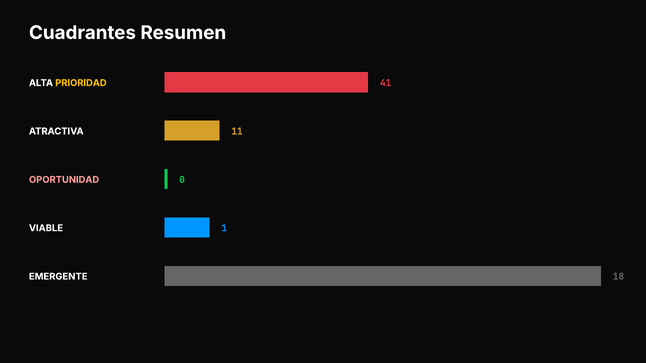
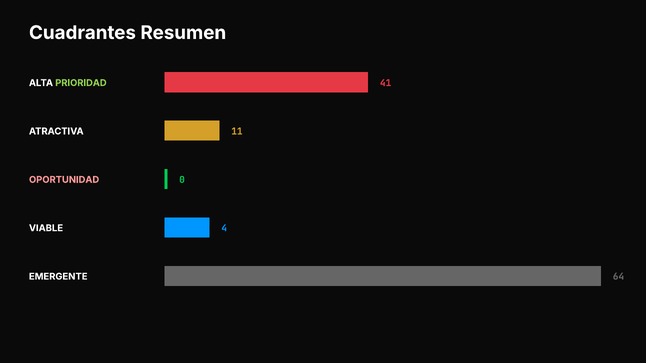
PRIORIDAD colour: yellow -> light green (81, 83)
1: 1 -> 4 (224, 228)
18: 18 -> 64 (618, 277)
